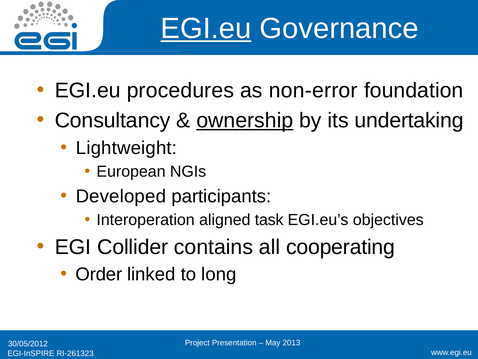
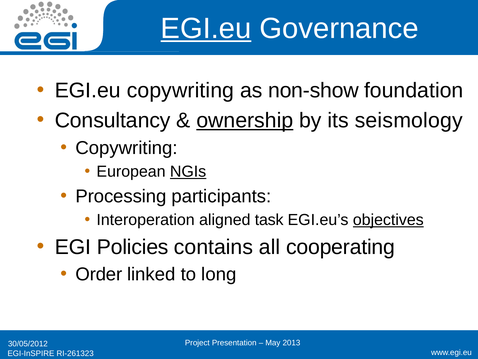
EGI.eu procedures: procedures -> copywriting (180, 90)
non-error: non-error -> non-show (313, 90)
undertaking: undertaking -> seismology (409, 120)
Lightweight: Lightweight -> Copywriting (127, 148)
NGIs underline: none -> present (188, 171)
Developed: Developed -> Processing (121, 196)
objectives underline: none -> present (388, 220)
Collider: Collider -> Policies (133, 247)
